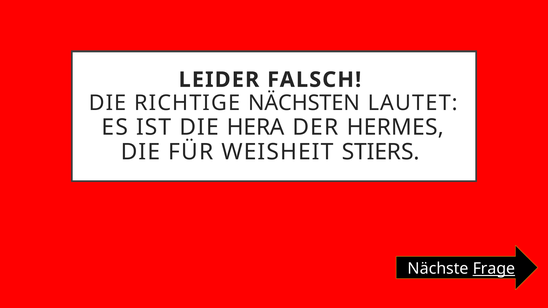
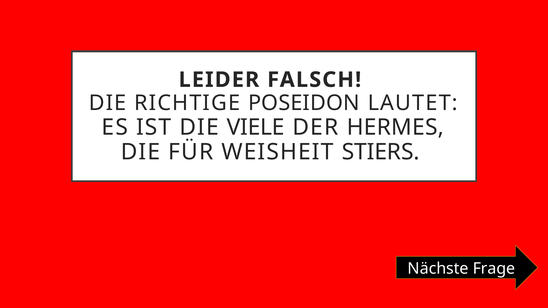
NÄCHSTEN: NÄCHSTEN -> POSEIDON (304, 103)
HERA: HERA -> VIELE (256, 127)
Frage underline: present -> none (494, 269)
